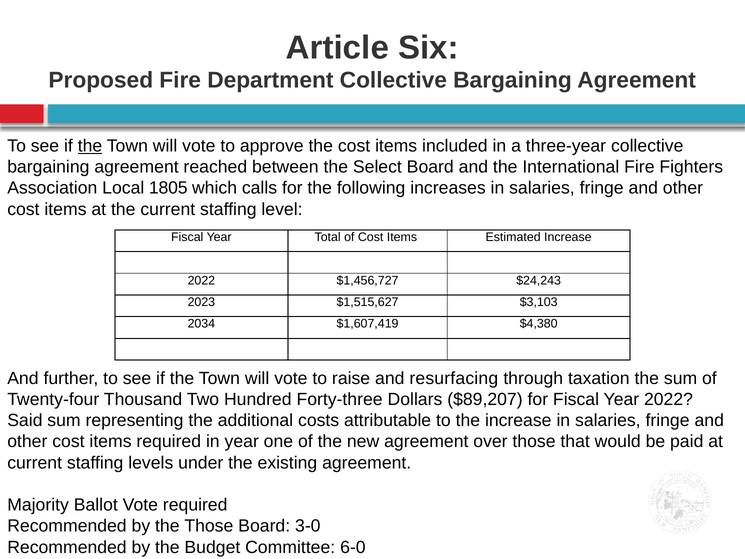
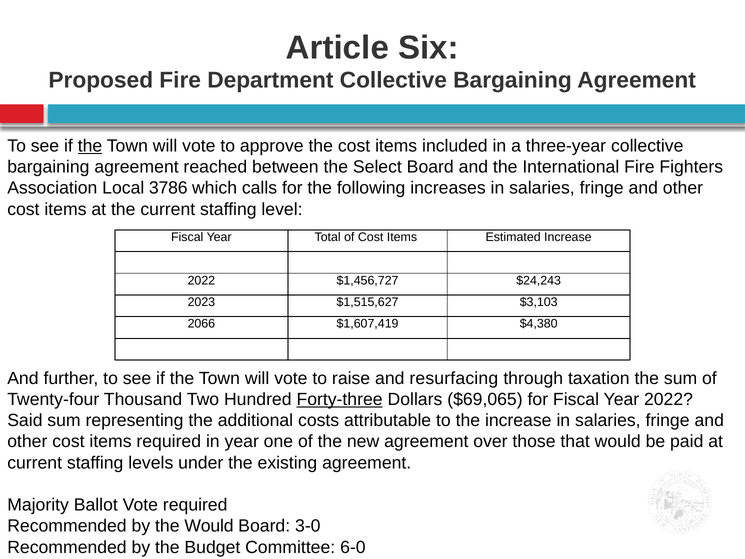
1805: 1805 -> 3786 (168, 188)
2034: 2034 -> 2066 (201, 324)
Forty-three underline: none -> present (340, 399)
$89,207: $89,207 -> $69,065 (485, 399)
the Those: Those -> Would (209, 526)
